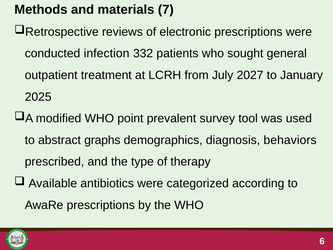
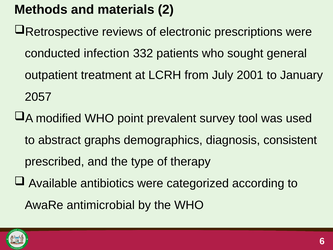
7: 7 -> 2 (166, 10)
2027: 2027 -> 2001 (250, 75)
2025: 2025 -> 2057 (38, 97)
behaviors: behaviors -> consistent (290, 140)
AwaRe prescriptions: prescriptions -> antimicrobial (101, 205)
